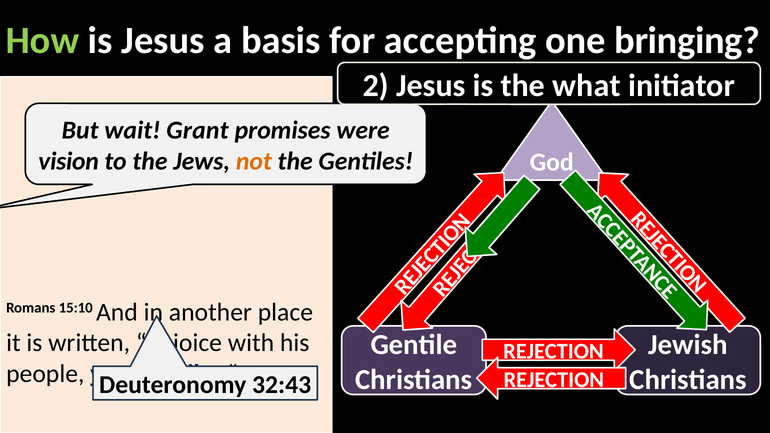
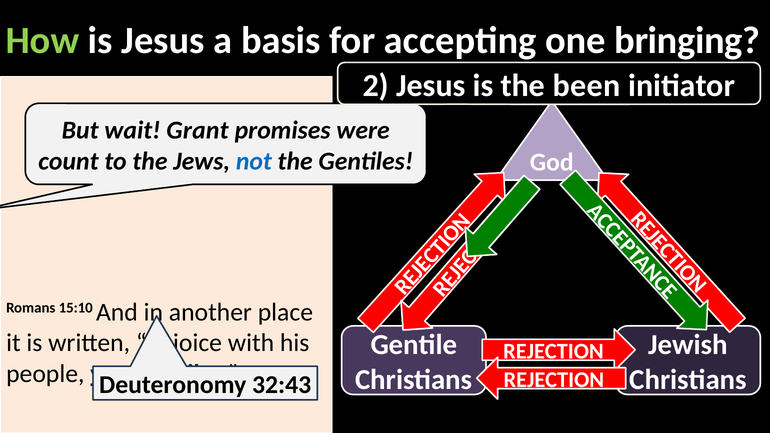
what: what -> been (586, 86)
vision: vision -> count (68, 161)
not colour: orange -> blue (254, 161)
